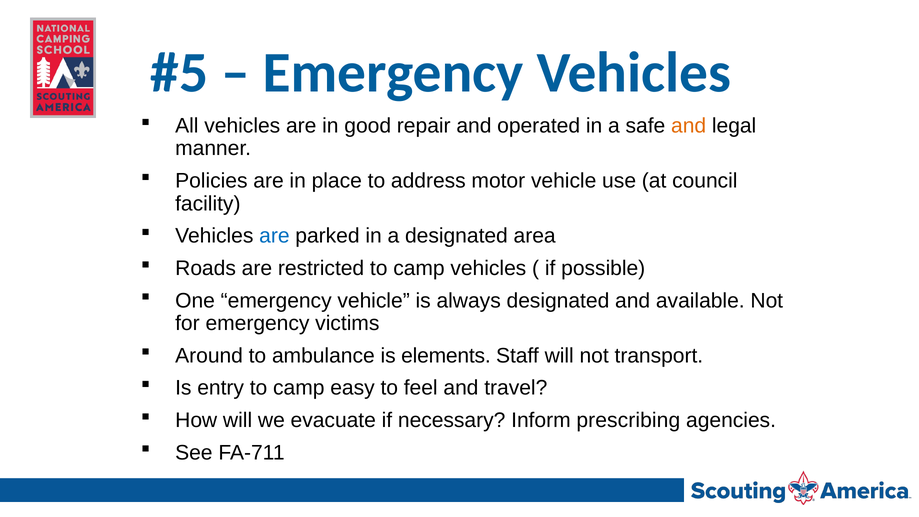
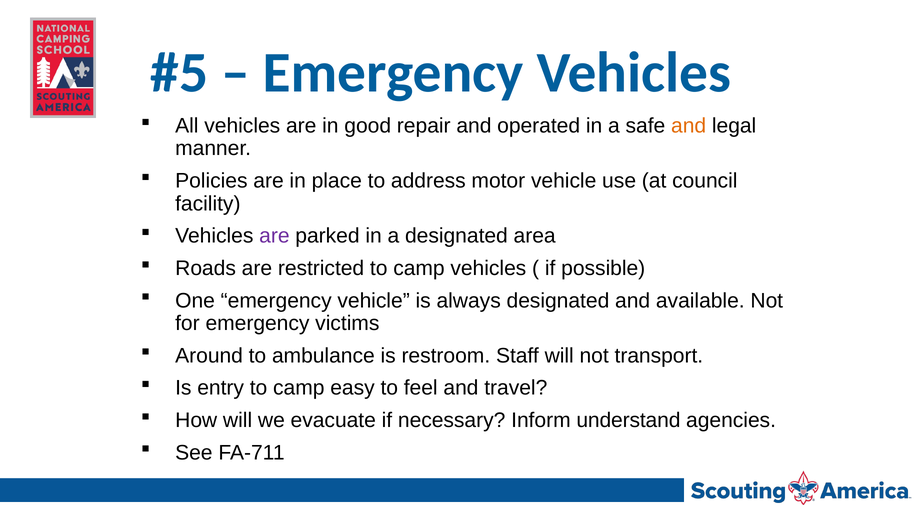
are colour: blue -> purple (274, 236)
elements: elements -> restroom (446, 356)
prescribing: prescribing -> understand (628, 420)
